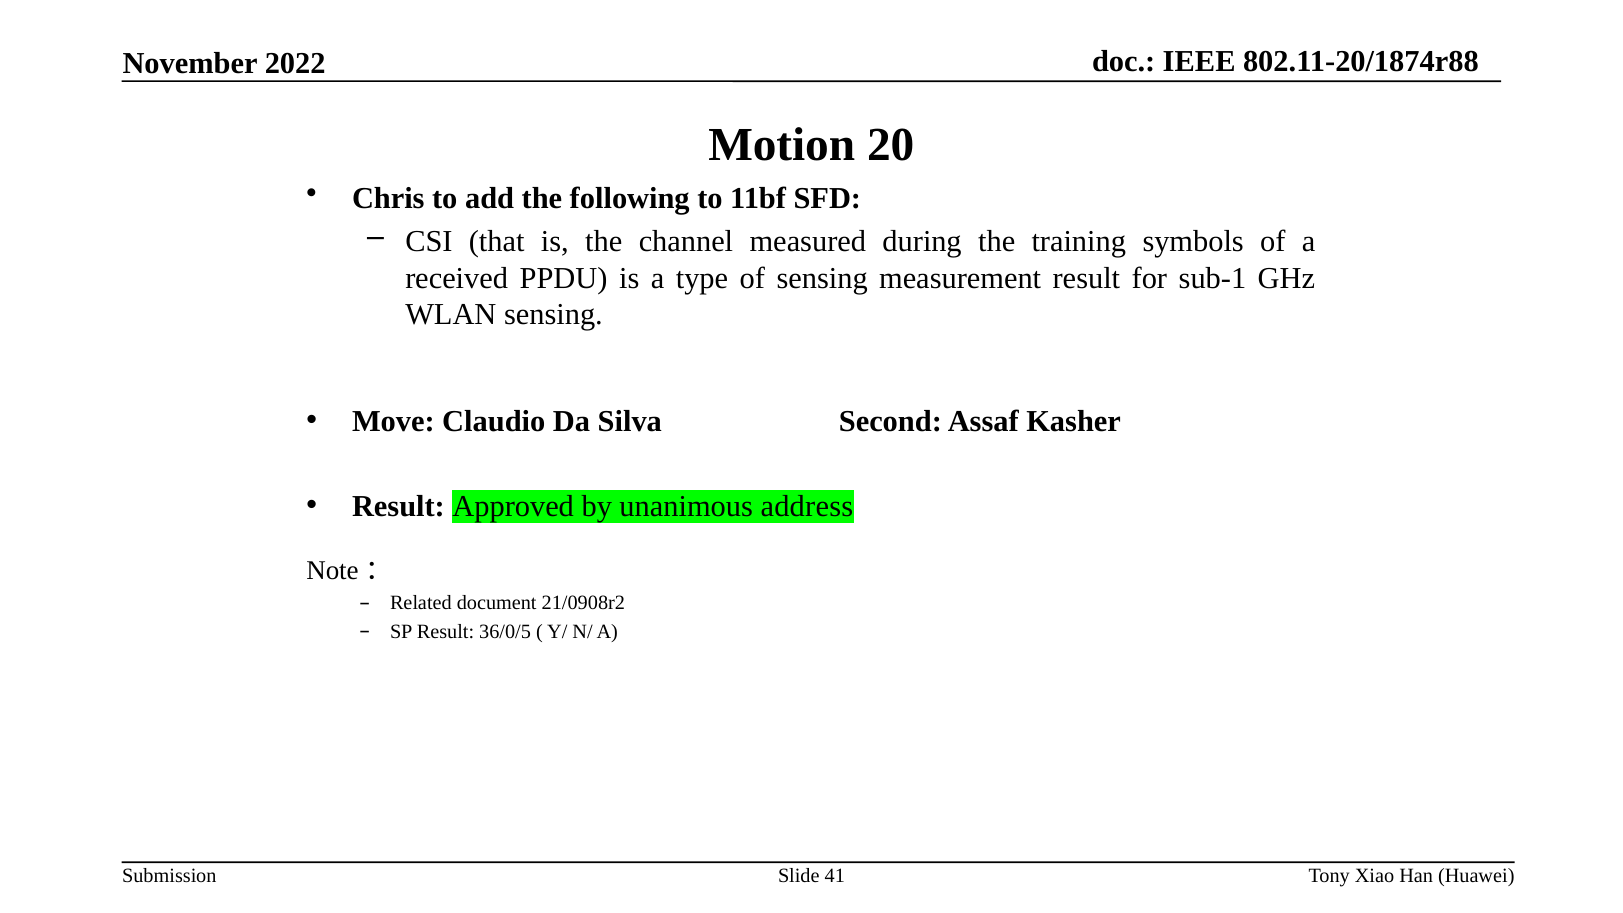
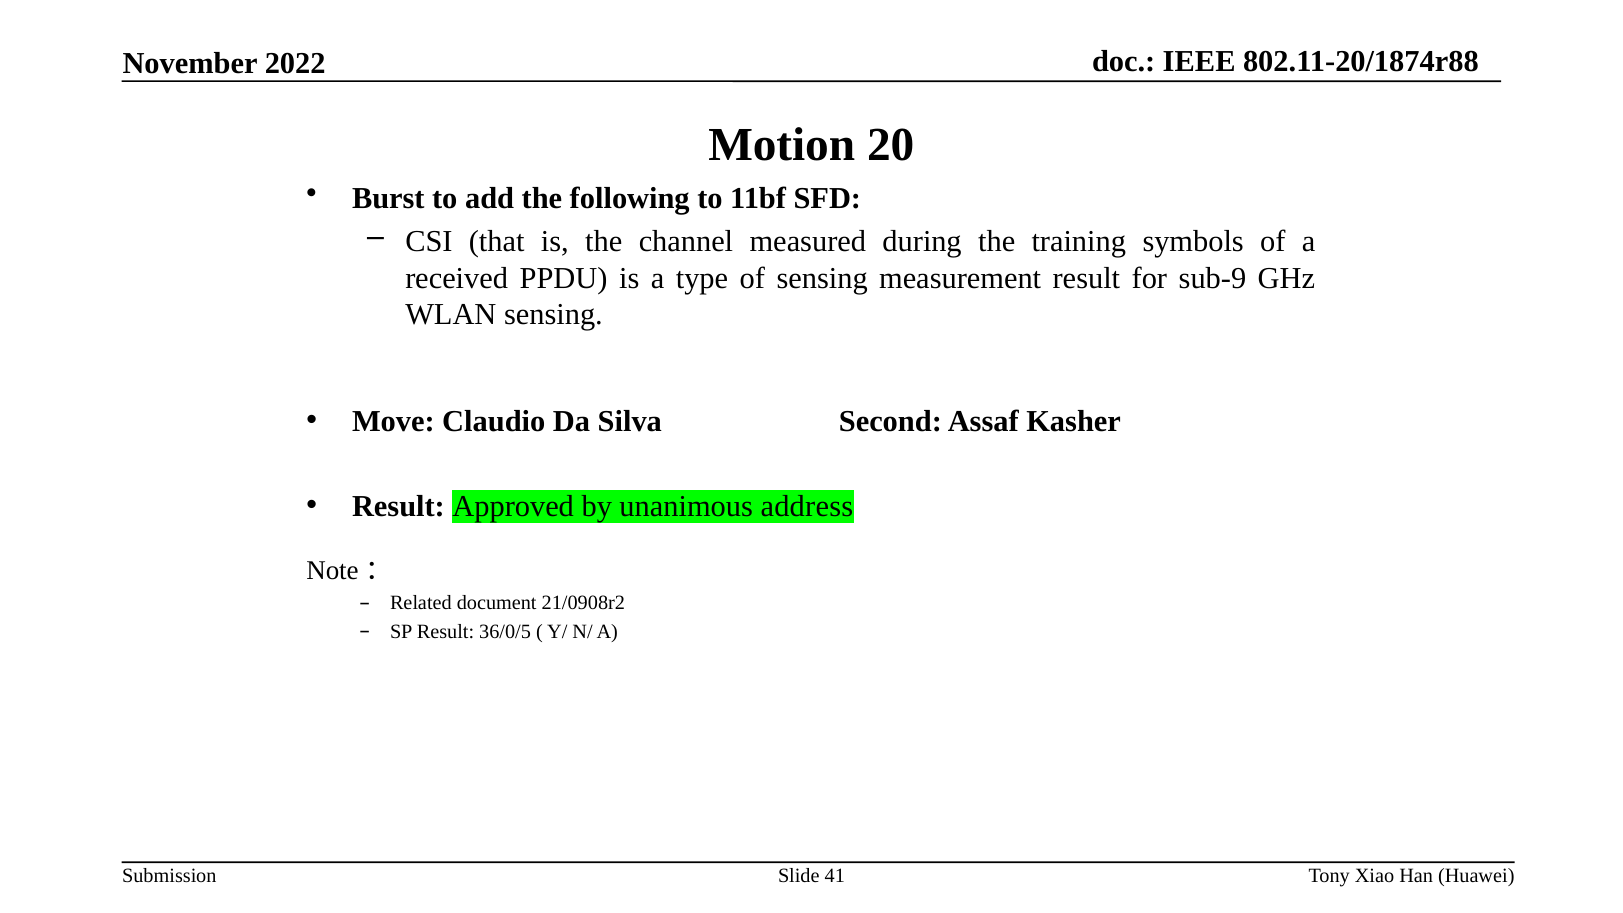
Chris: Chris -> Burst (388, 199)
sub-1: sub-1 -> sub-9 (1212, 278)
